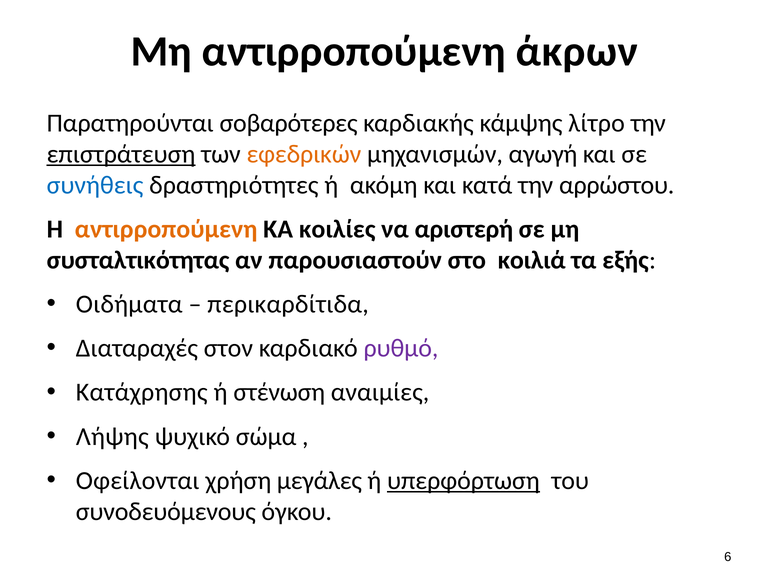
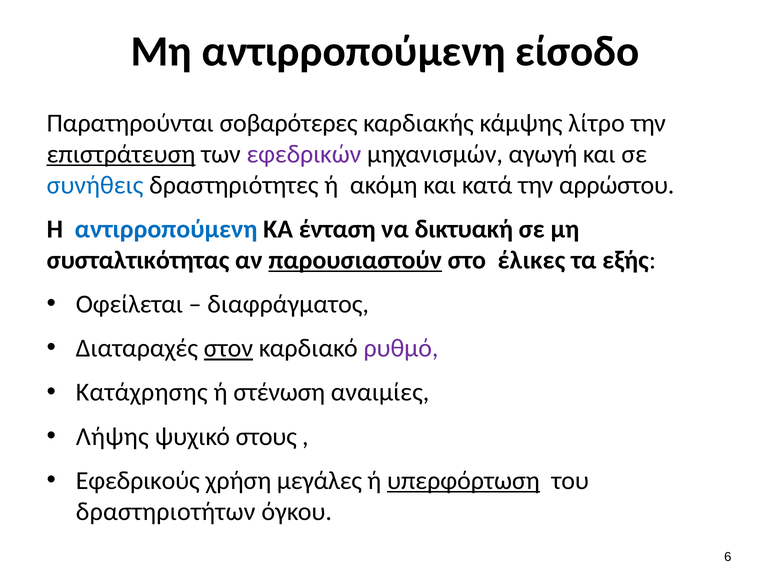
άκρων: άκρων -> είσοδο (577, 52)
εφεδρικών colour: orange -> purple (304, 154)
αντιρροπούμενη colour: orange -> blue (166, 229)
κοιλίες: κοιλίες -> ένταση (337, 229)
αριστερή: αριστερή -> δικτυακή (464, 229)
παρουσιαστούν underline: none -> present (355, 261)
κοιλιά: κοιλιά -> έλικες (531, 261)
Οιδήματα: Οιδήματα -> Οφείλεται (129, 305)
περικαρδίτιδα: περικαρδίτιδα -> διαφράγματος (288, 305)
στον underline: none -> present (228, 349)
σώμα: σώμα -> στους (266, 437)
Οφείλονται: Οφείλονται -> Εφεδρικούς (138, 481)
συνοδευόμενους: συνοδευόμενους -> δραστηριοτήτων (166, 512)
